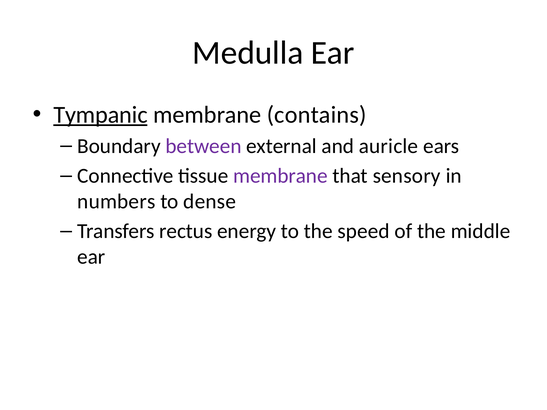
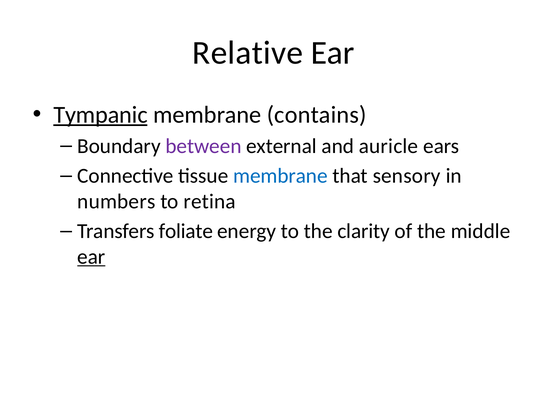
Medulla: Medulla -> Relative (248, 53)
membrane colour: purple -> blue (280, 176)
dense: dense -> retina (210, 202)
rectus: rectus -> foliate (186, 231)
speed: speed -> clarity (364, 231)
ear underline: none -> present (91, 257)
